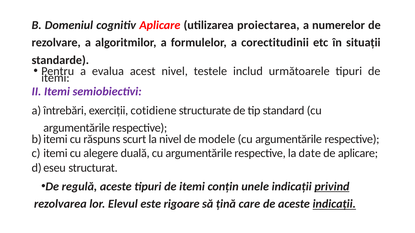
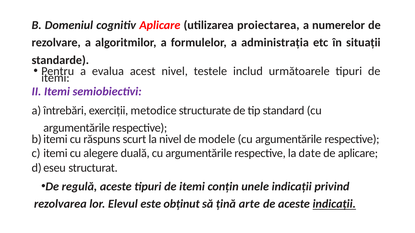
corectitudinii: corectitudinii -> administrația (275, 43)
cotidiene: cotidiene -> metodice (154, 111)
privind underline: present -> none (332, 187)
rigoare: rigoare -> obținut (182, 204)
care: care -> arte (249, 204)
